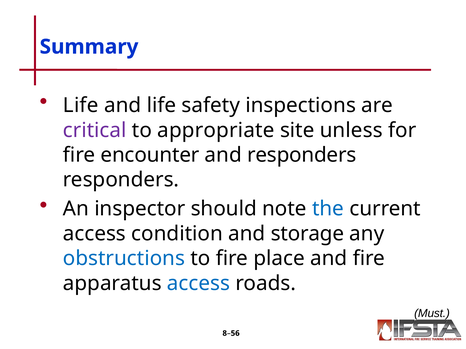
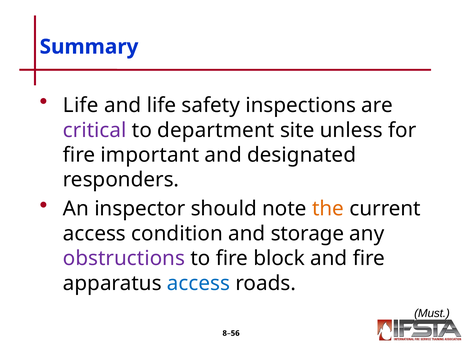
appropriate: appropriate -> department (216, 130)
encounter: encounter -> important (150, 155)
and responders: responders -> designated (302, 155)
the colour: blue -> orange (328, 209)
obstructions colour: blue -> purple (124, 259)
place: place -> block (279, 259)
